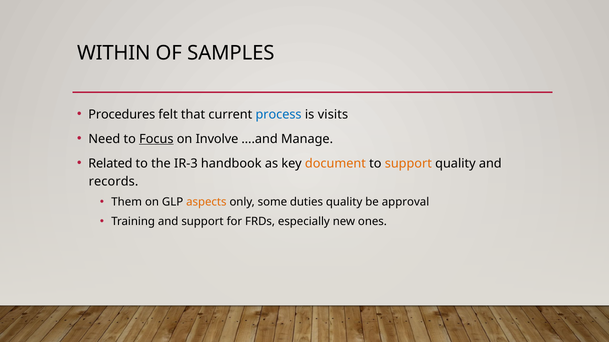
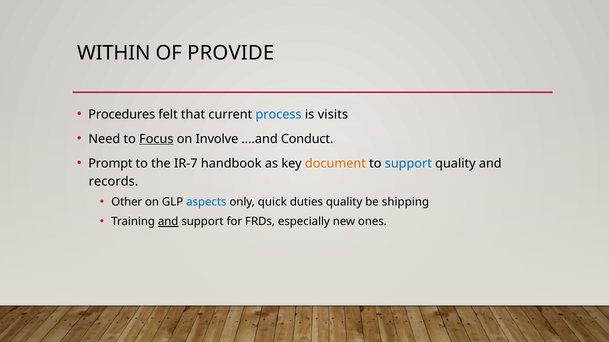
SAMPLES: SAMPLES -> PROVIDE (231, 53)
Manage: Manage -> Conduct (307, 139)
Related: Related -> Prompt (110, 164)
IR-3: IR-3 -> IR-7 (186, 164)
support colour: orange -> blue (408, 164)
Them: Them -> Other (127, 202)
aspects colour: orange -> blue (206, 202)
some: some -> quick (272, 202)
approval: approval -> shipping (405, 202)
and underline: none -> present (168, 222)
